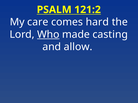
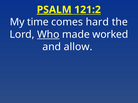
PSALM underline: none -> present (54, 10)
care: care -> time (38, 22)
casting: casting -> worked (110, 35)
